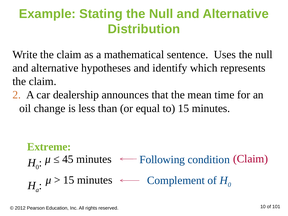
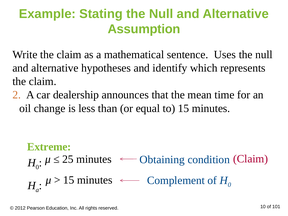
Distribution: Distribution -> Assumption (144, 29)
45: 45 -> 25 (68, 159)
Following: Following -> Obtaining (162, 160)
